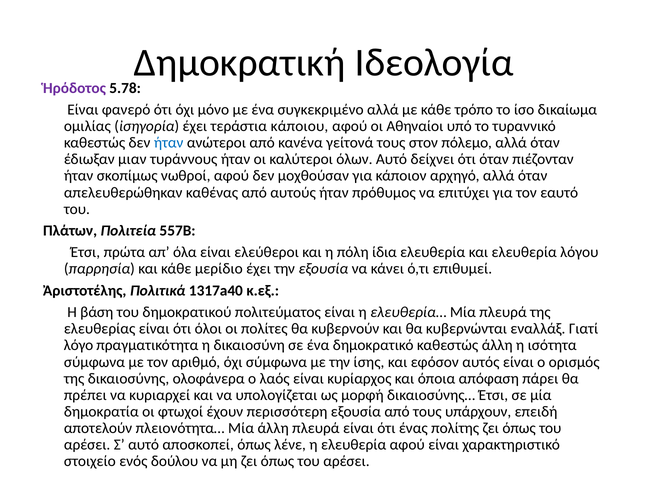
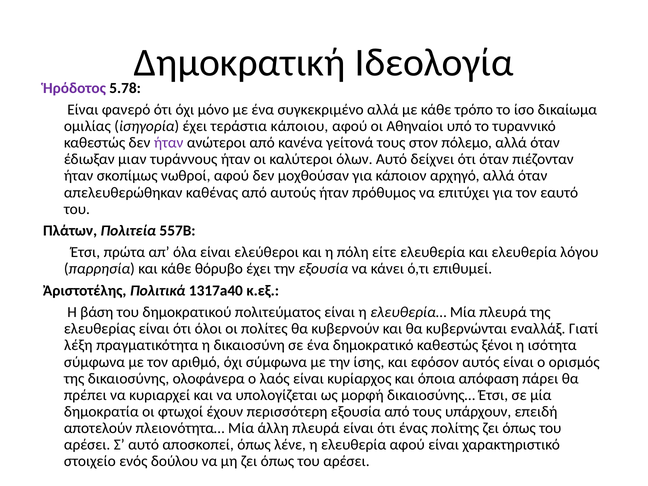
ήταν colour: blue -> purple (169, 143)
ίδια: ίδια -> είτε (384, 252)
μερίδιο: μερίδιο -> θόρυβο (219, 269)
λόγο: λόγο -> λέξη (78, 345)
καθεστώς άλλη: άλλη -> ξένοι (497, 345)
